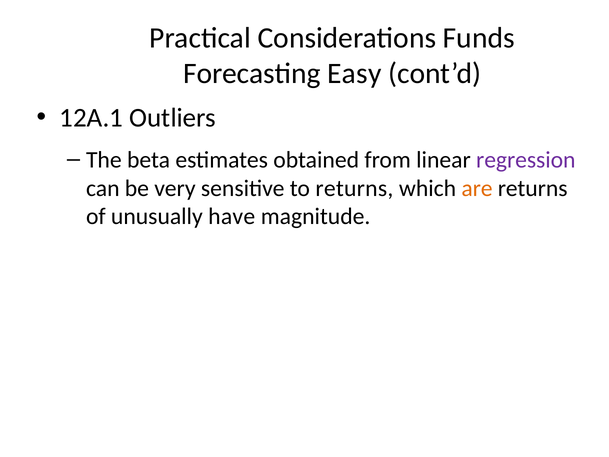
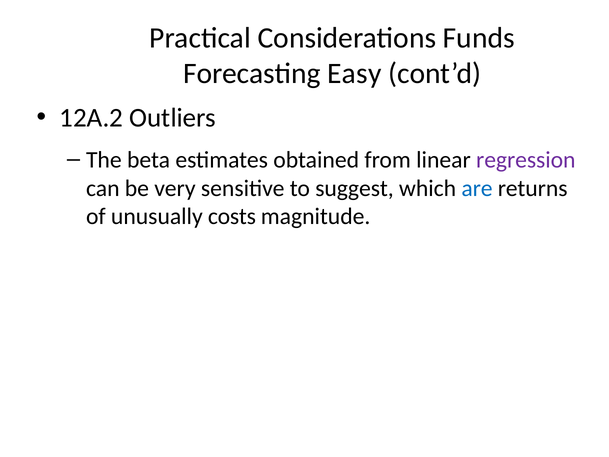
12A.1: 12A.1 -> 12A.2 (91, 118)
to returns: returns -> suggest (354, 188)
are colour: orange -> blue (477, 188)
have: have -> costs (232, 217)
